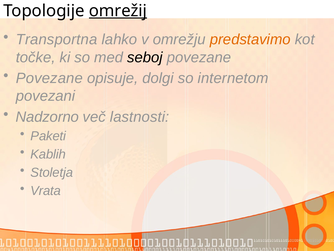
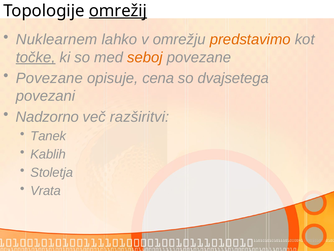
Transportna: Transportna -> Nuklearnem (57, 39)
točke underline: none -> present (36, 57)
seboj colour: black -> orange (145, 57)
dolgi: dolgi -> cena (158, 78)
internetom: internetom -> dvajsetega (233, 78)
lastnosti: lastnosti -> razširitvi (140, 117)
Paketi: Paketi -> Tanek (48, 136)
